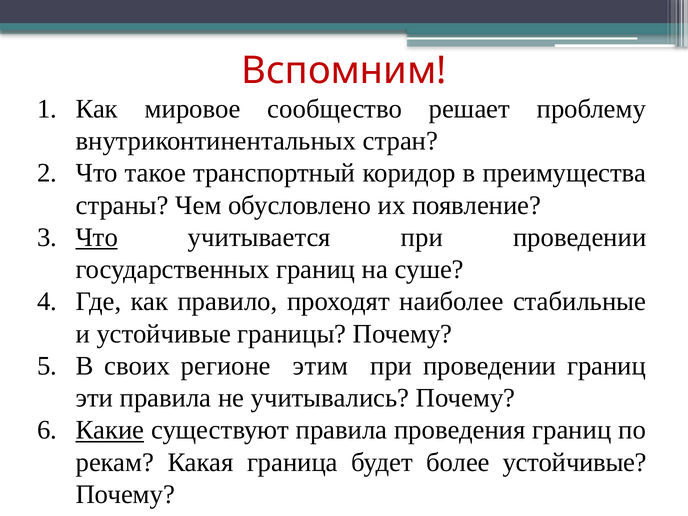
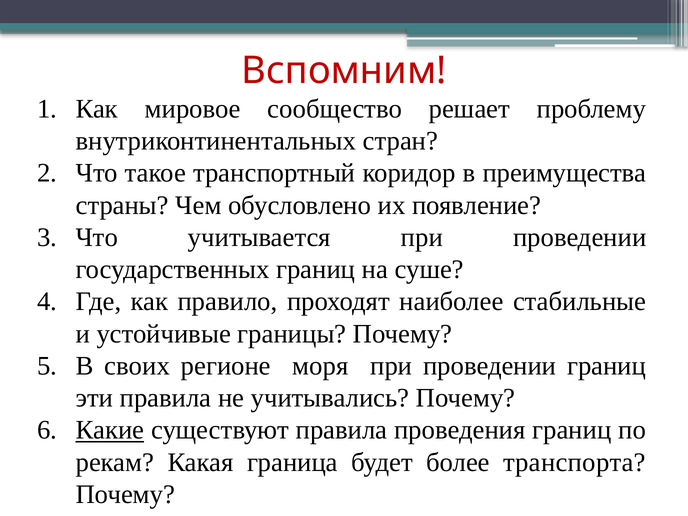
Что underline: present -> none (97, 237)
этим: этим -> моря (321, 366)
более устойчивые: устойчивые -> транспорта (574, 462)
